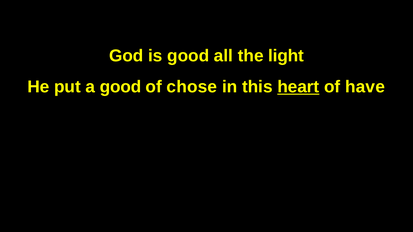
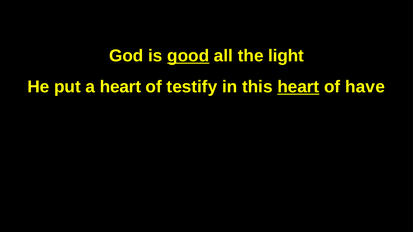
good underline: none -> present (188, 56)
a good: good -> heart (120, 87)
chose: chose -> testify (192, 87)
